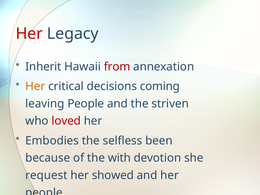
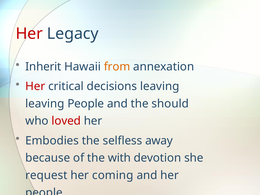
from colour: red -> orange (117, 67)
Her colour: orange -> red (35, 86)
decisions coming: coming -> leaving (160, 86)
striven: striven -> should (170, 104)
been: been -> away (159, 141)
showed: showed -> coming (113, 175)
